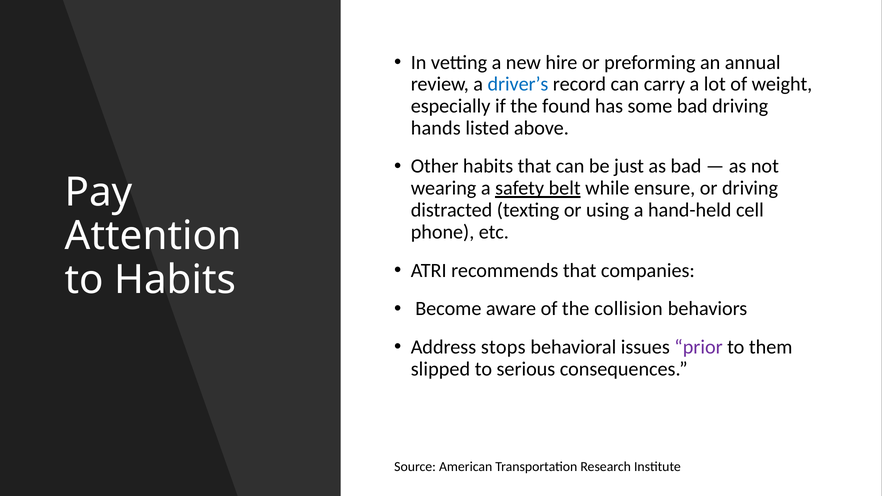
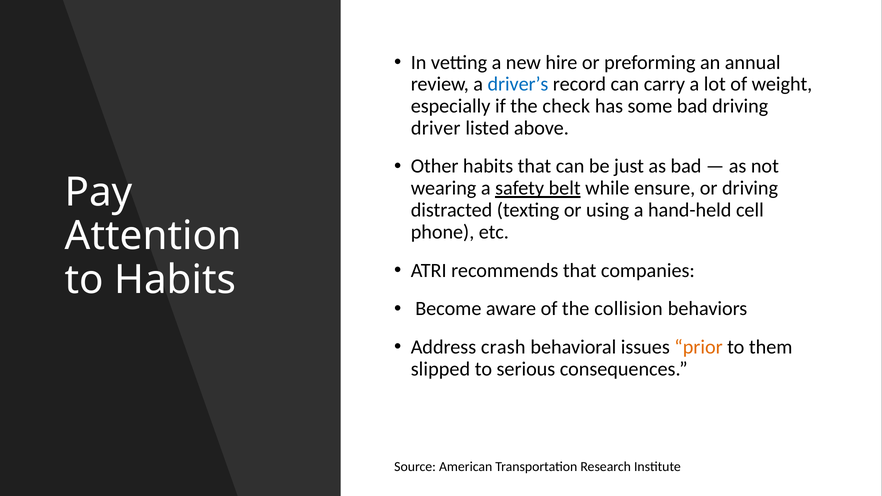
found: found -> check (566, 106)
hands: hands -> driver (436, 128)
stops: stops -> crash (503, 347)
prior colour: purple -> orange (698, 347)
